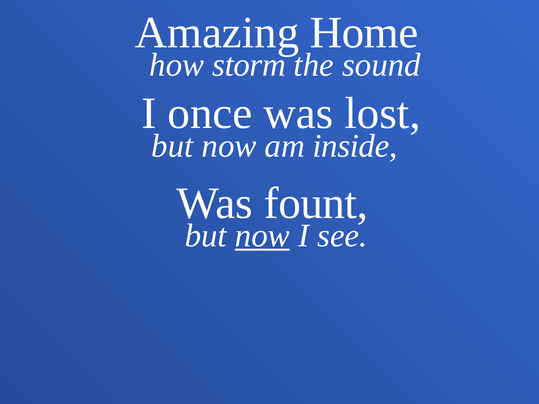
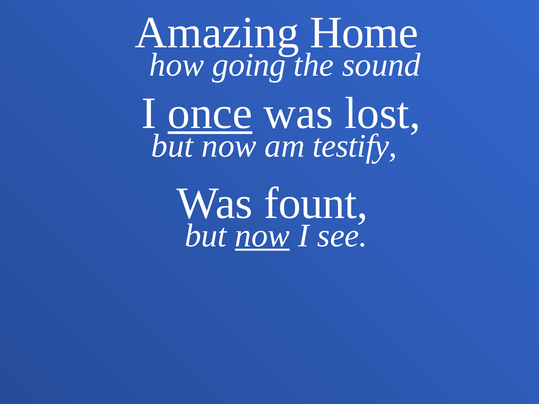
storm: storm -> going (249, 65)
once underline: none -> present (210, 114)
inside: inside -> testify (355, 146)
